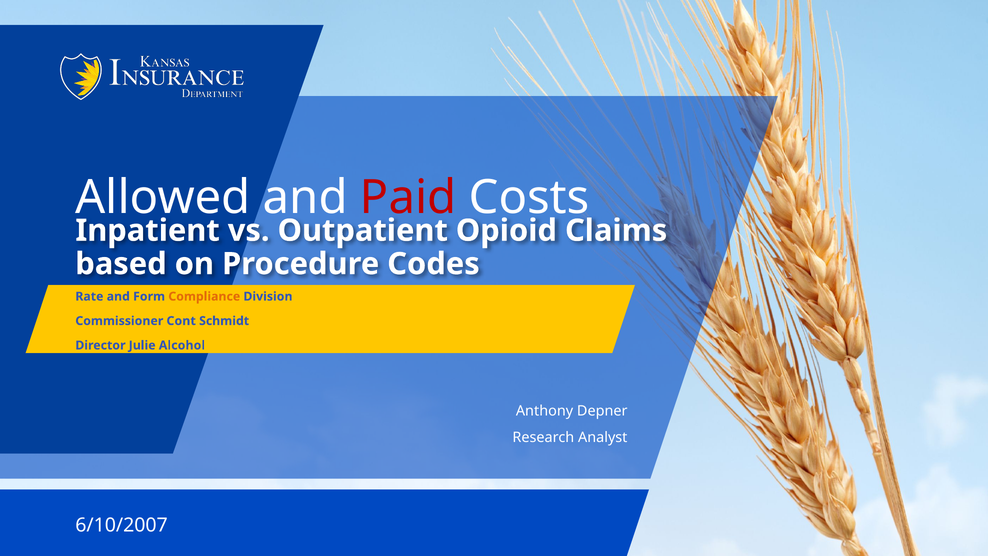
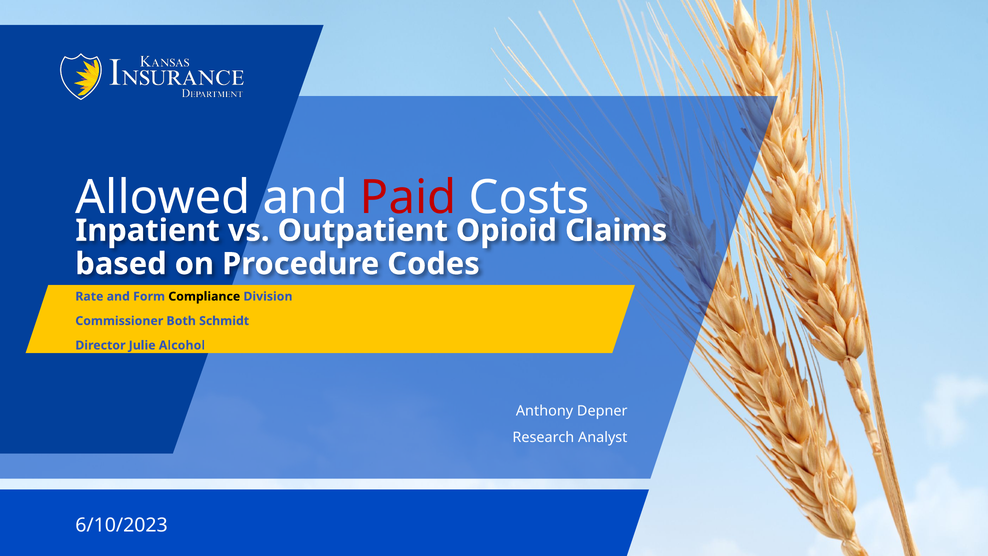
Compliance colour: orange -> black (204, 296)
Cont: Cont -> Both (181, 321)
6/10/2007: 6/10/2007 -> 6/10/2023 (122, 525)
